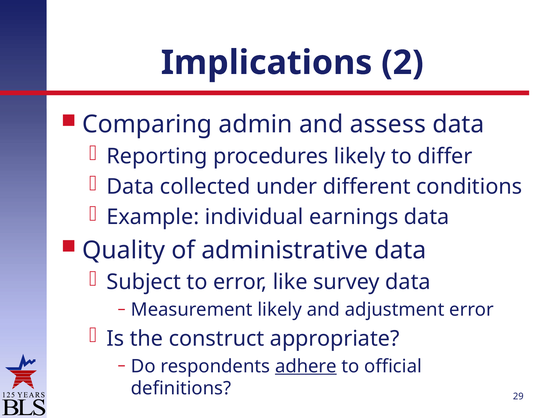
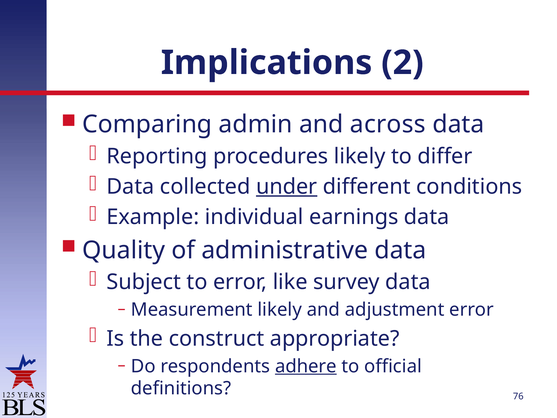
assess: assess -> across (388, 124)
under underline: none -> present (287, 187)
29: 29 -> 76 (518, 396)
